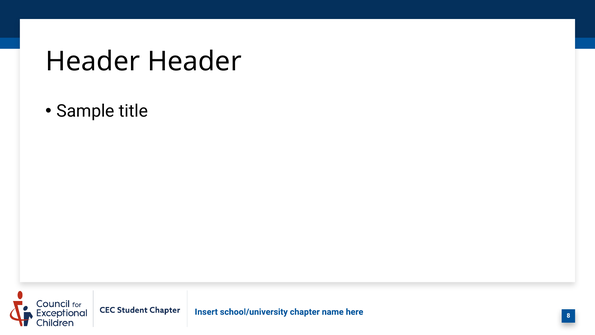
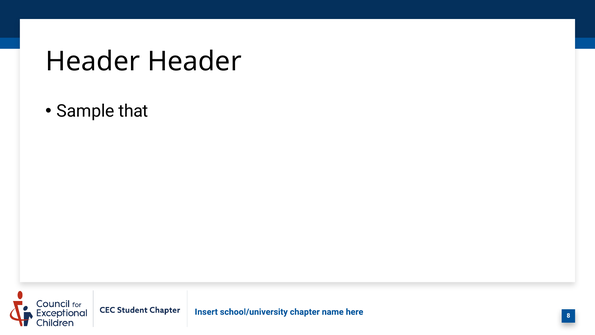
title: title -> that (133, 111)
